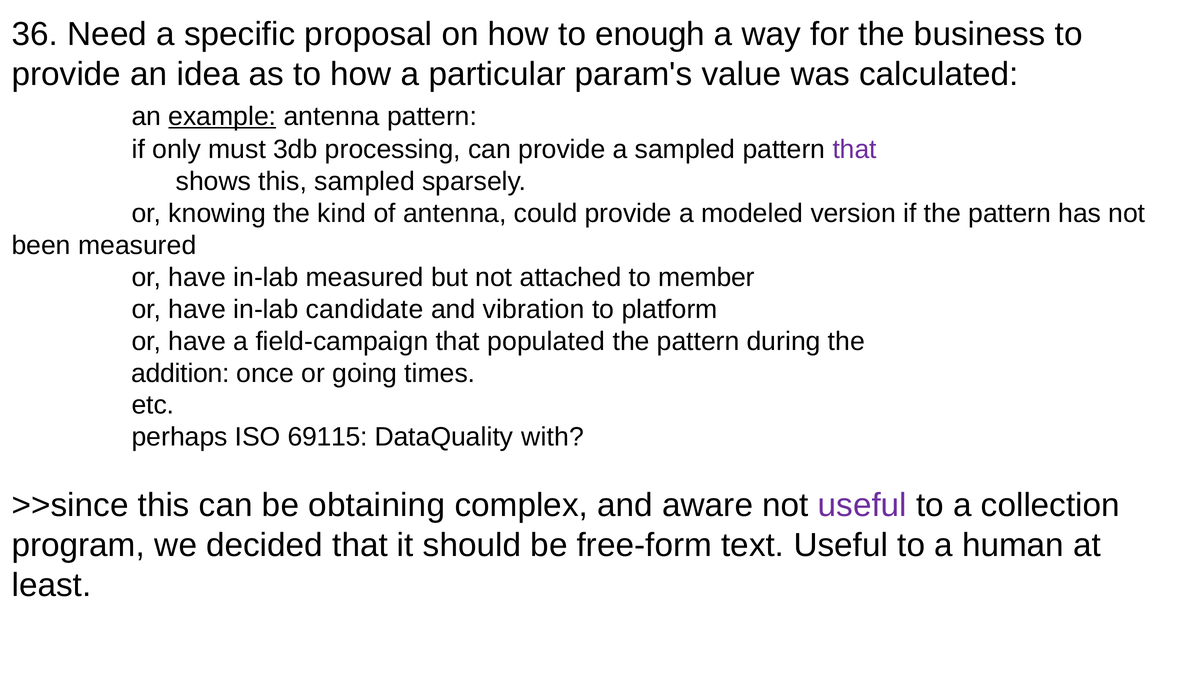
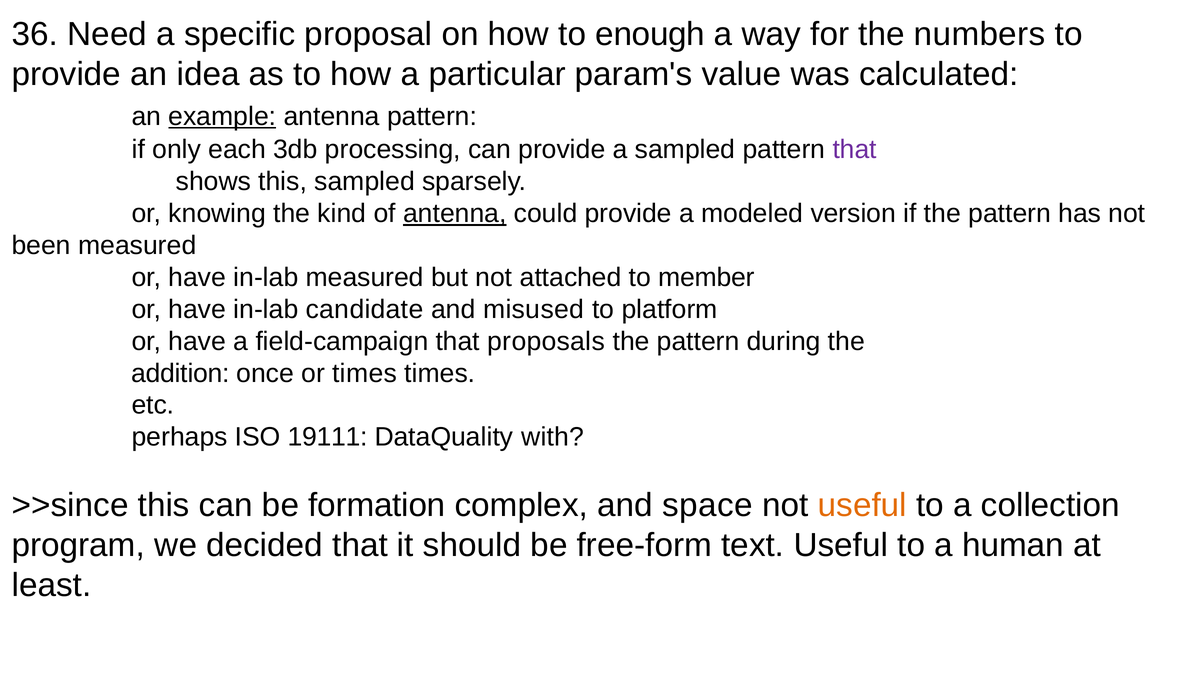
business: business -> numbers (980, 34)
must: must -> each (237, 150)
antenna underline: none -> present (455, 214)
vibration: vibration -> misused (534, 310)
populated: populated -> proposals (546, 342)
or going: going -> times (365, 373)
69115: 69115 -> 19111 (328, 437)
obtaining: obtaining -> formation (377, 506)
aware: aware -> space (707, 506)
useful colour: purple -> orange (862, 506)
